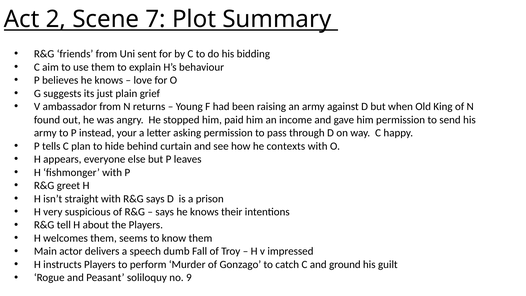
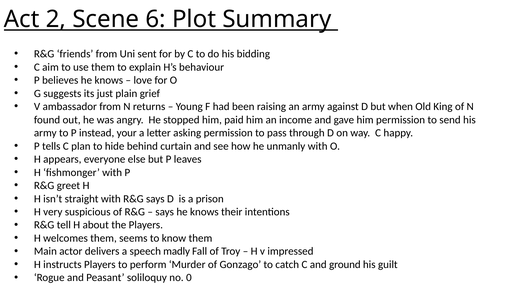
7: 7 -> 6 (156, 19)
contexts: contexts -> unmanly (286, 146)
dumb: dumb -> madly (177, 251)
9: 9 -> 0 (189, 278)
